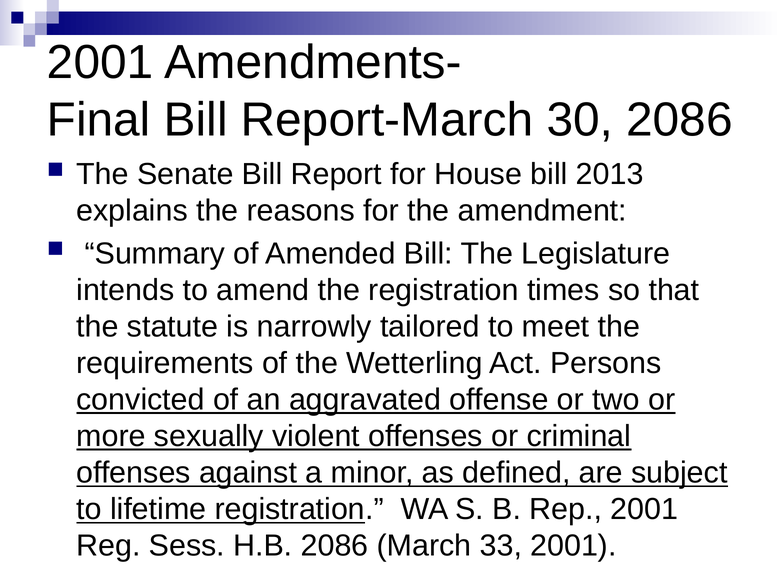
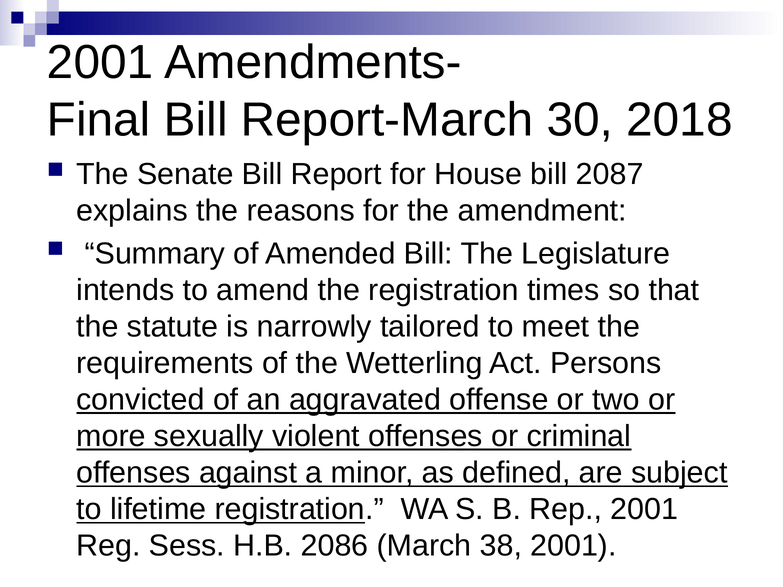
30 2086: 2086 -> 2018 (679, 120)
2013: 2013 -> 2087 (610, 174)
33: 33 -> 38 (501, 546)
